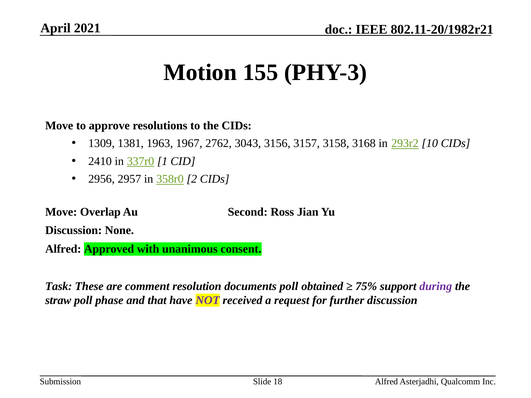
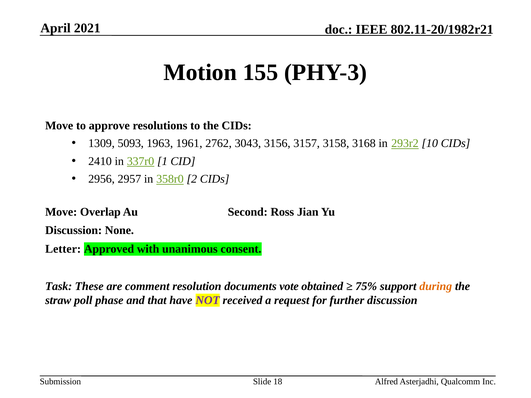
1381: 1381 -> 5093 (131, 143)
1967: 1967 -> 1961 (189, 143)
Alfred: Alfred -> Letter (63, 249)
documents poll: poll -> vote (289, 286)
during colour: purple -> orange (436, 286)
